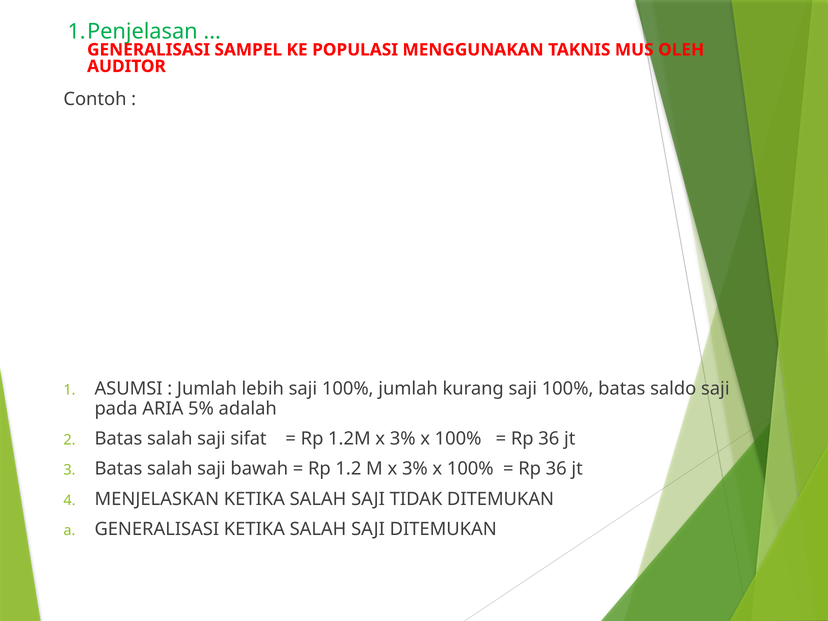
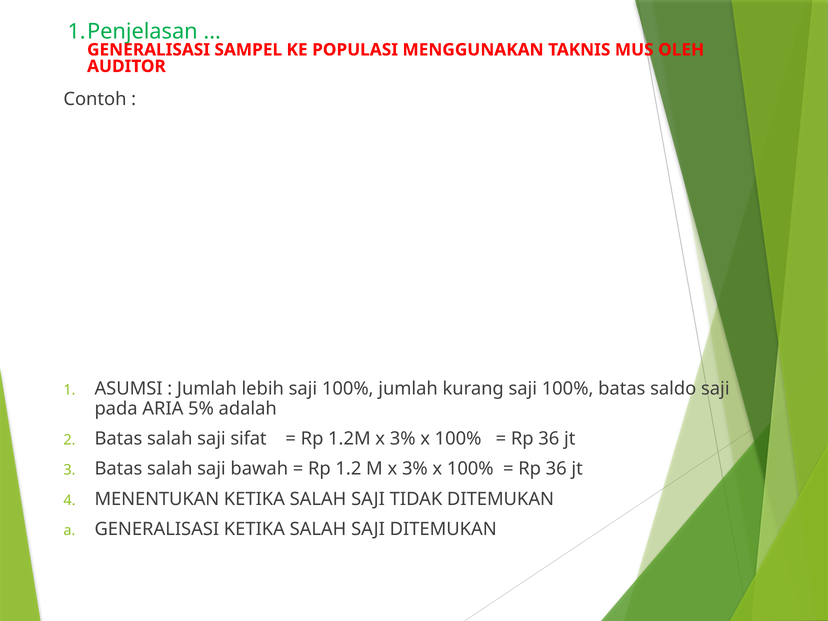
MENJELASKAN: MENJELASKAN -> MENENTUKAN (157, 499)
